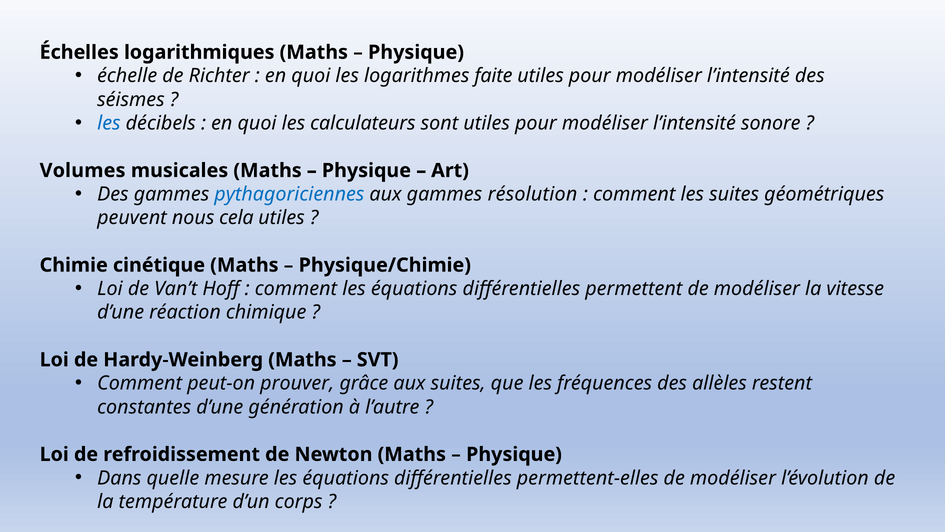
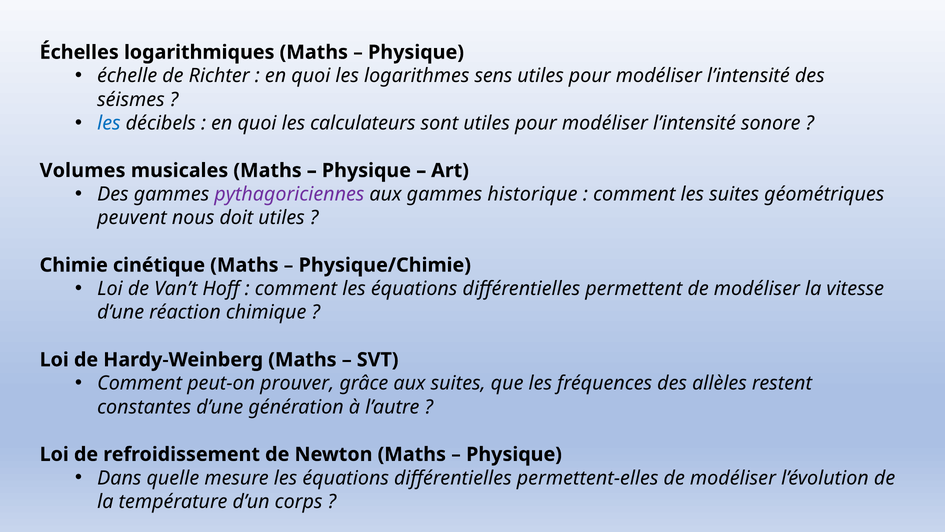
faite: faite -> sens (493, 76)
pythagoriciennes colour: blue -> purple (289, 194)
résolution: résolution -> historique (532, 194)
cela: cela -> doit (236, 218)
